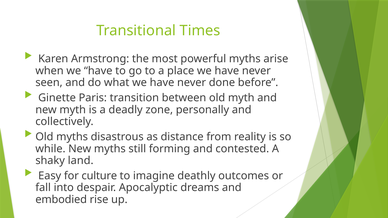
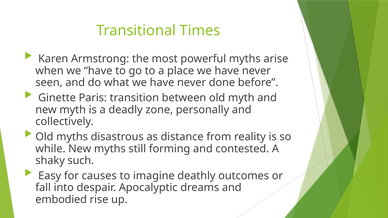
land: land -> such (81, 161)
culture: culture -> causes (99, 176)
